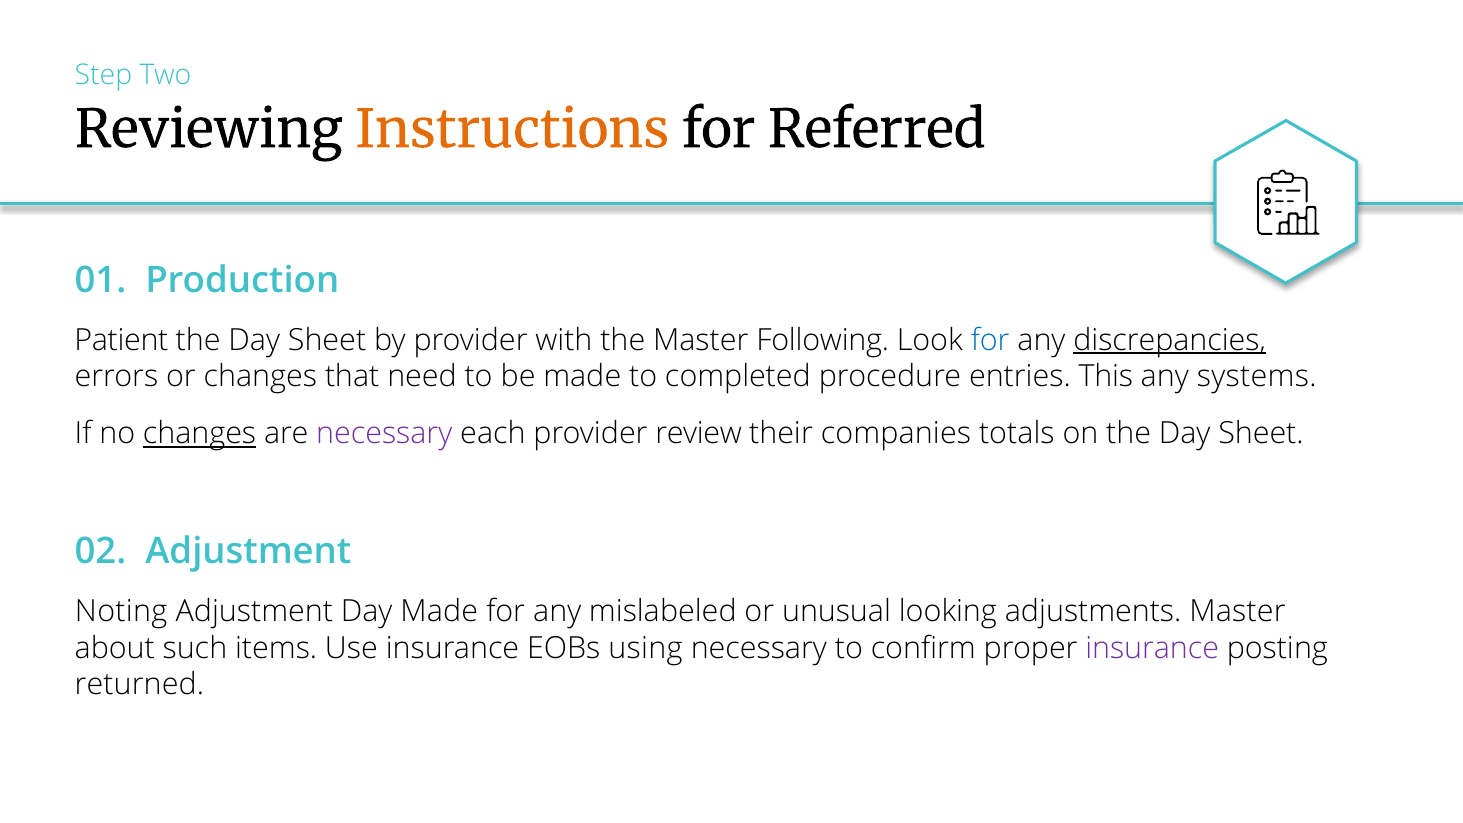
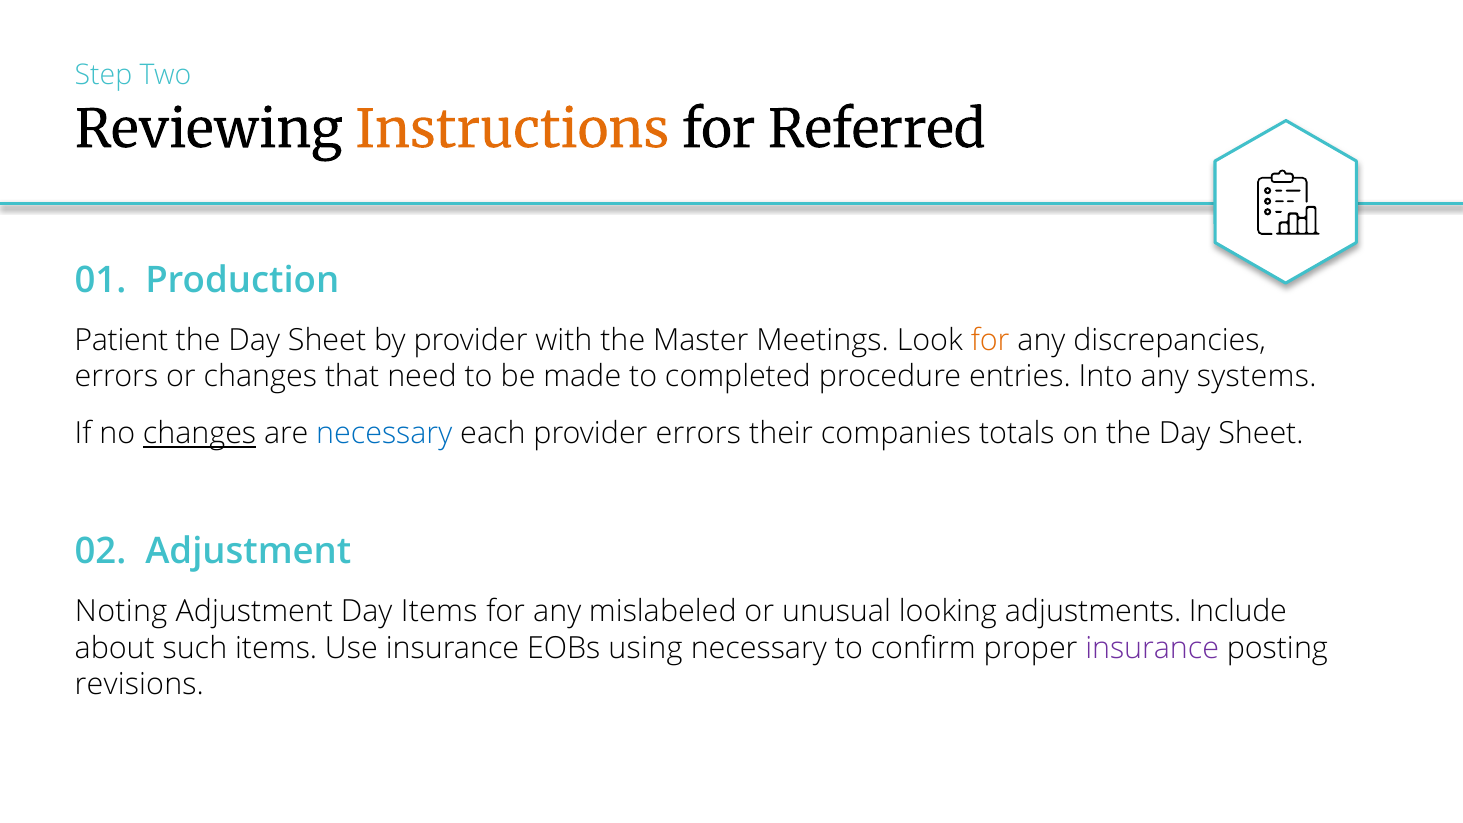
Following: Following -> Meetings (823, 340)
for colour: blue -> orange (990, 340)
discrepancies underline: present -> none (1170, 340)
This: This -> Into (1106, 377)
necessary colour: purple -> blue (384, 434)
provider review: review -> errors (698, 434)
Day Made: Made -> Items (439, 612)
adjustments Master: Master -> Include (1238, 612)
returned: returned -> revisions (139, 685)
